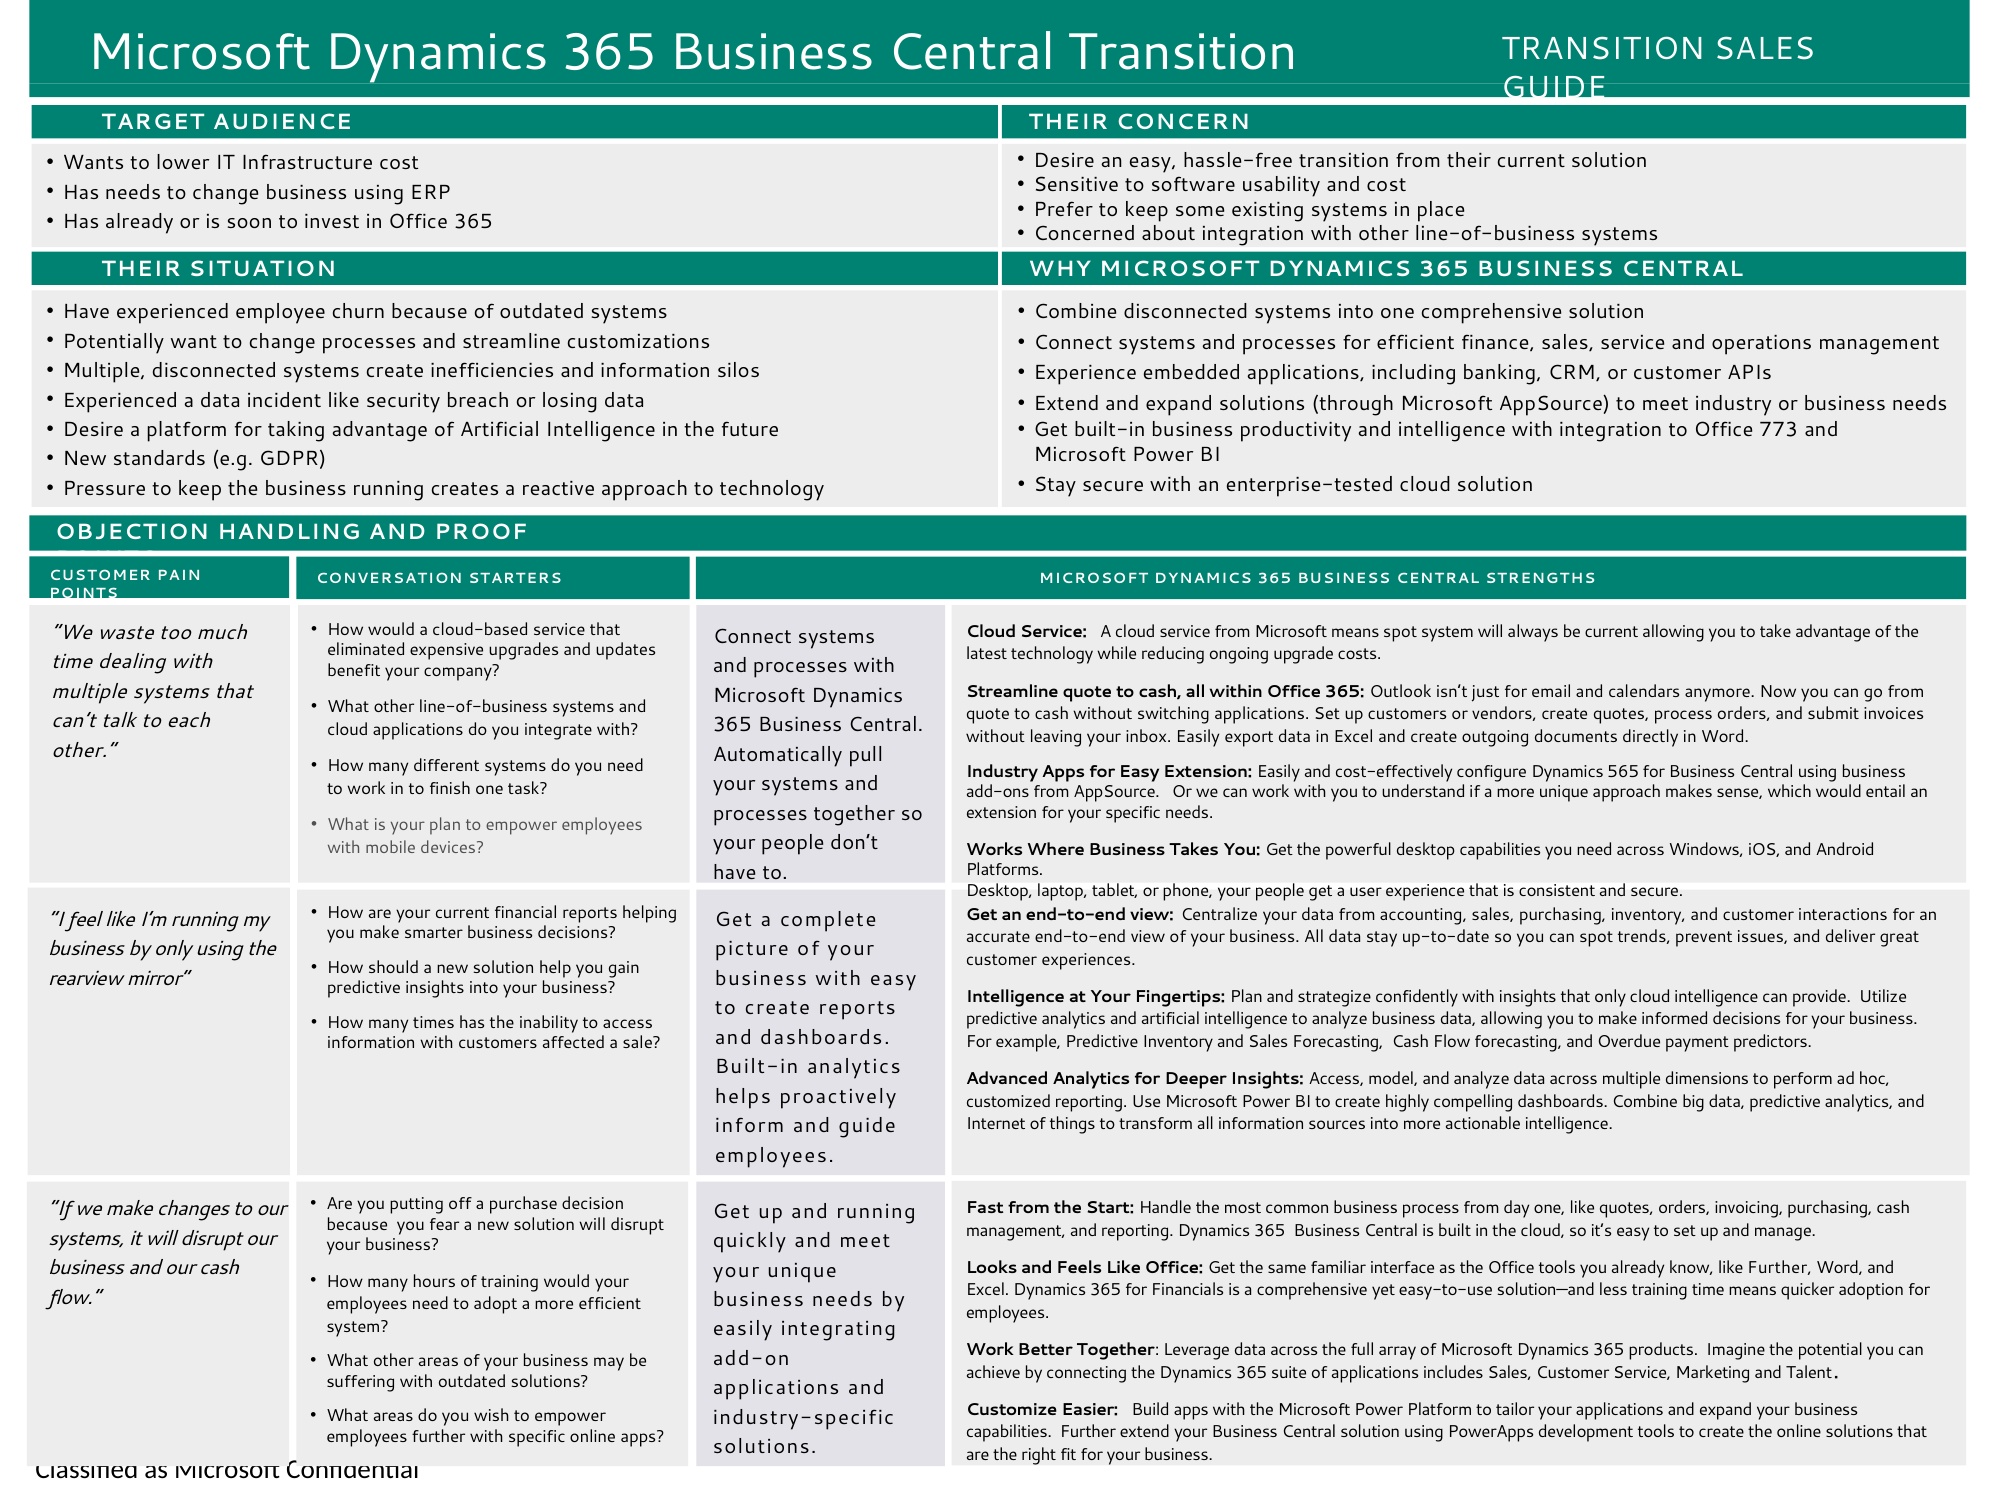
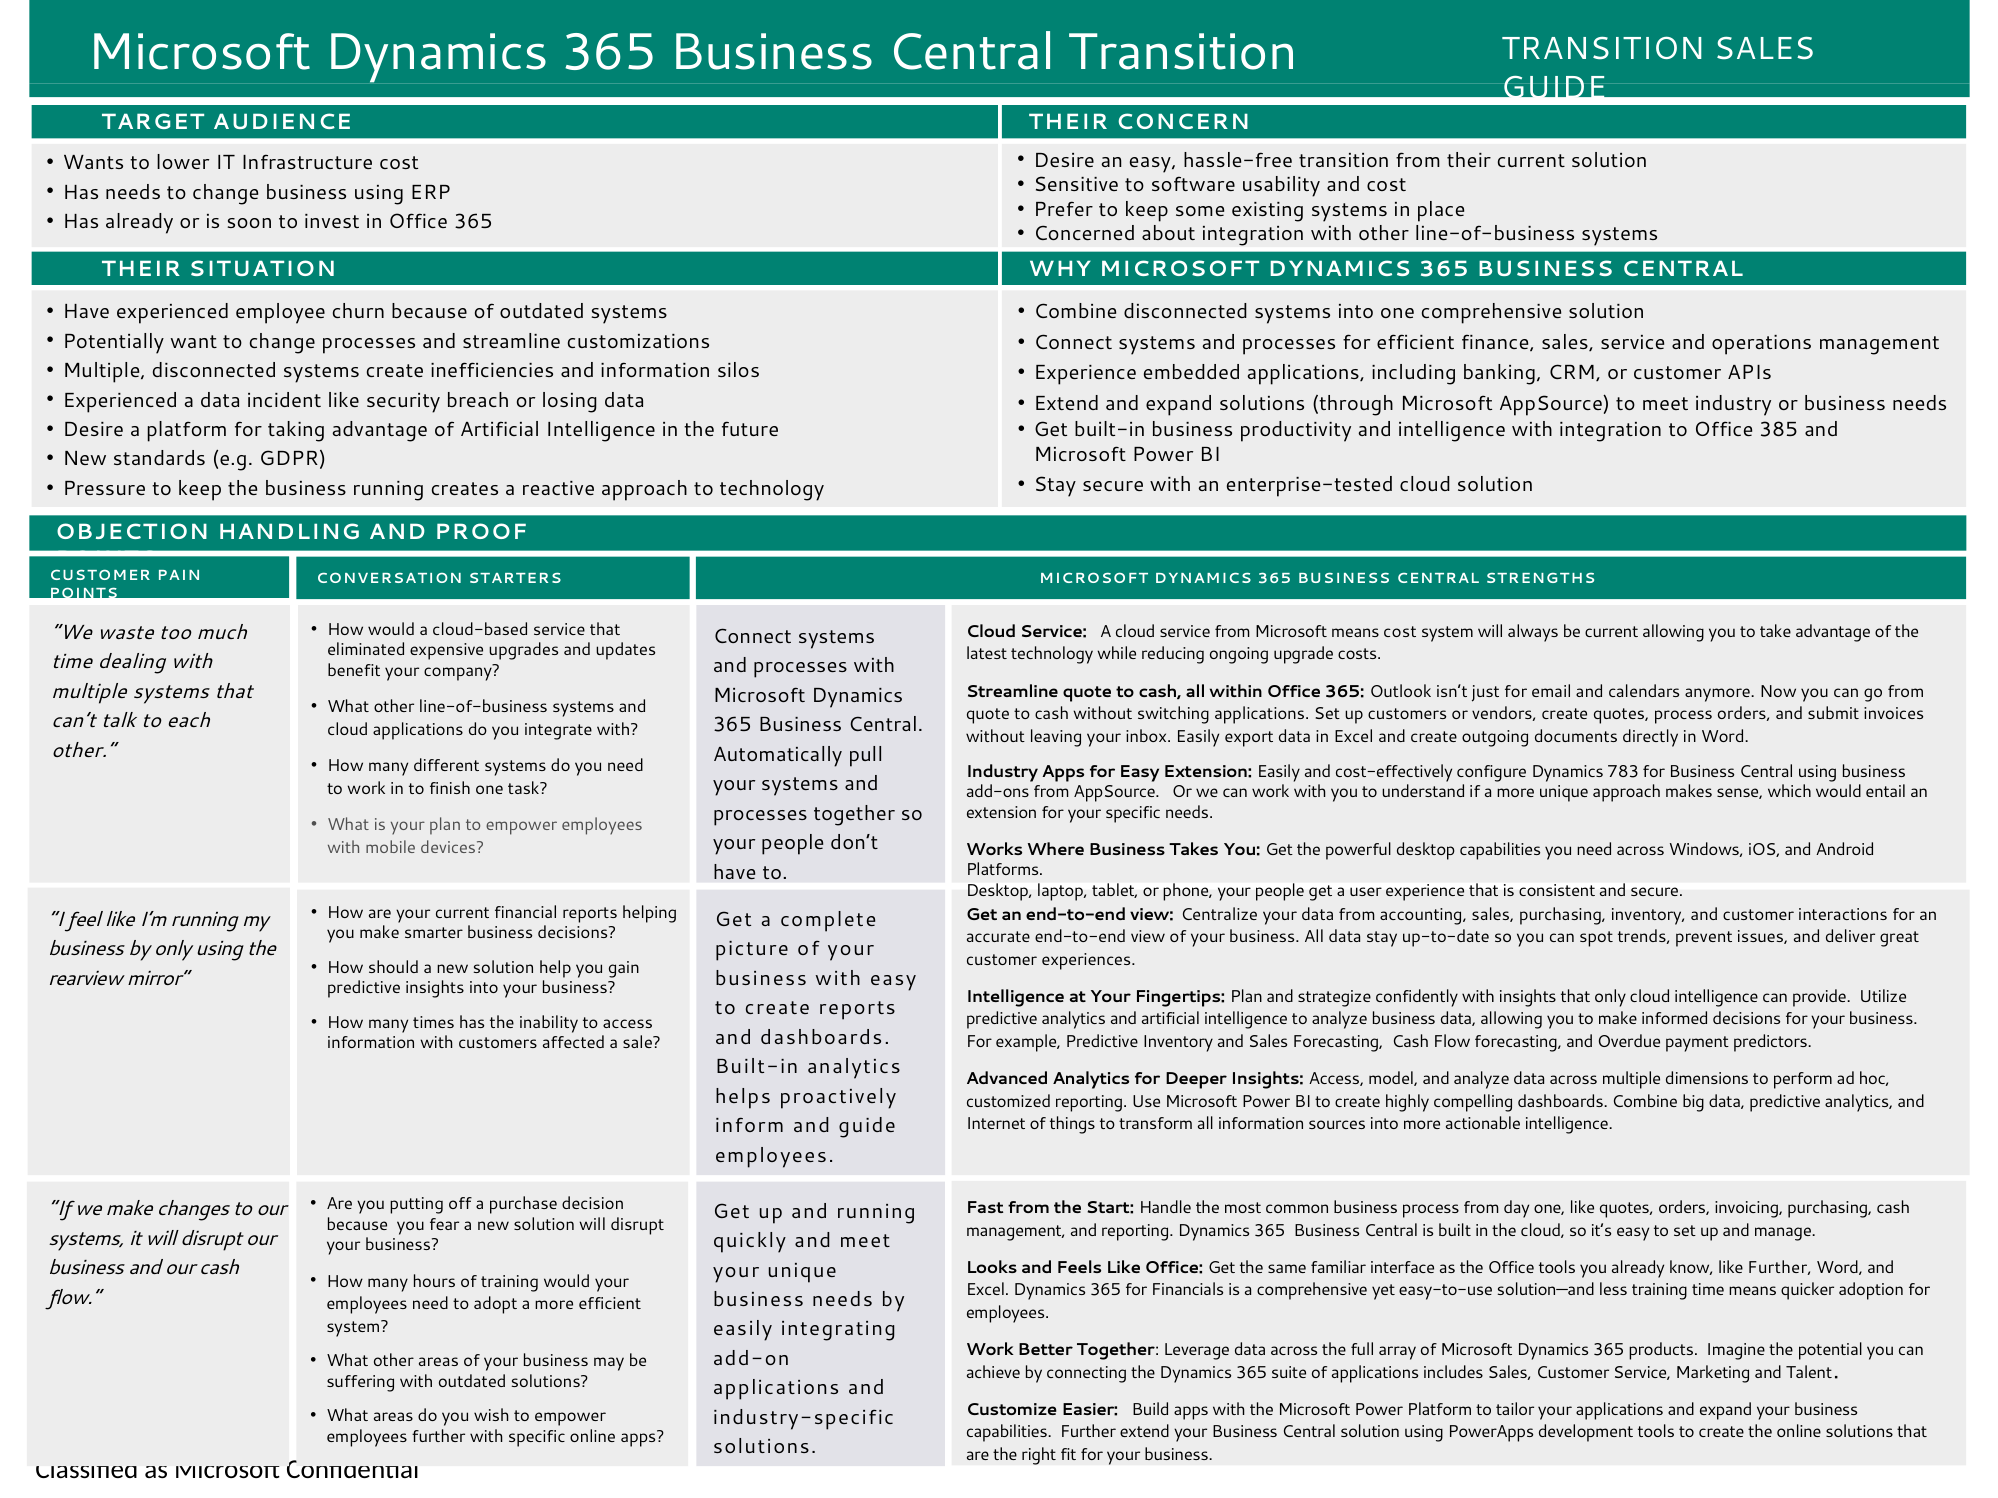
773: 773 -> 385 (1779, 430)
means spot: spot -> cost (1400, 632)
565: 565 -> 783 (1623, 772)
